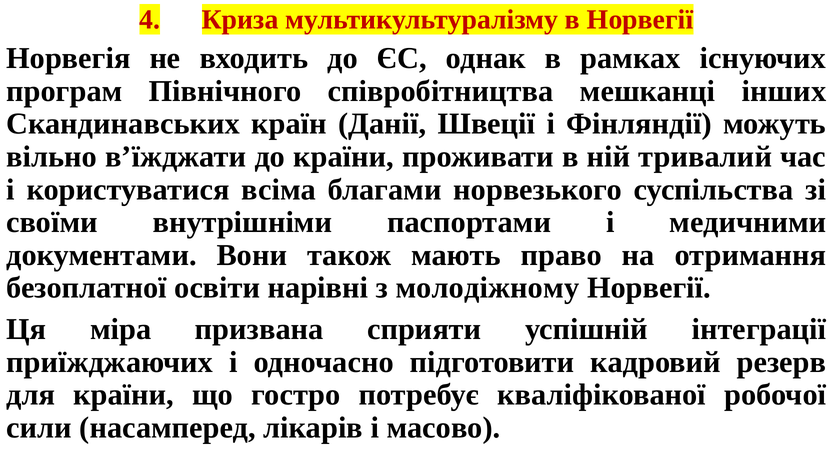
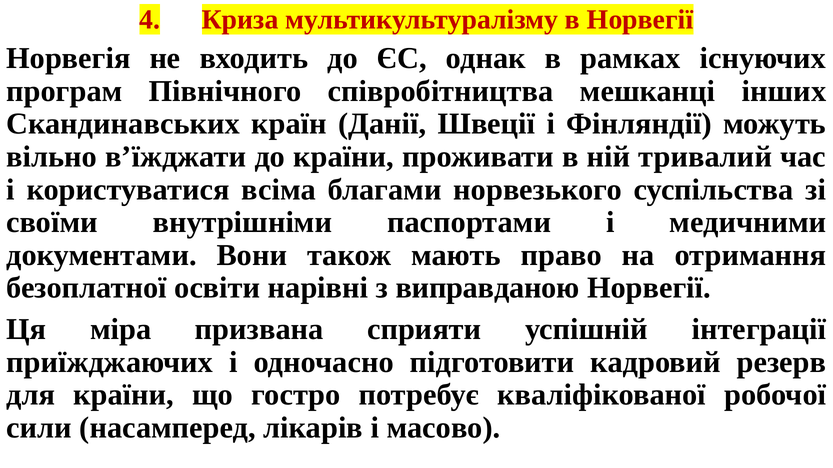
молодіжному: молодіжному -> виправданою (488, 288)
